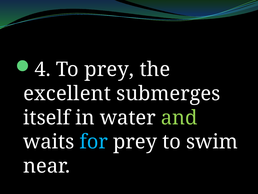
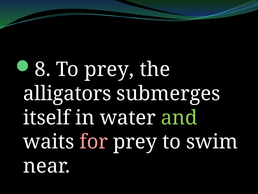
4: 4 -> 8 (43, 69)
excellent: excellent -> alligators (67, 93)
for colour: light blue -> pink (94, 142)
